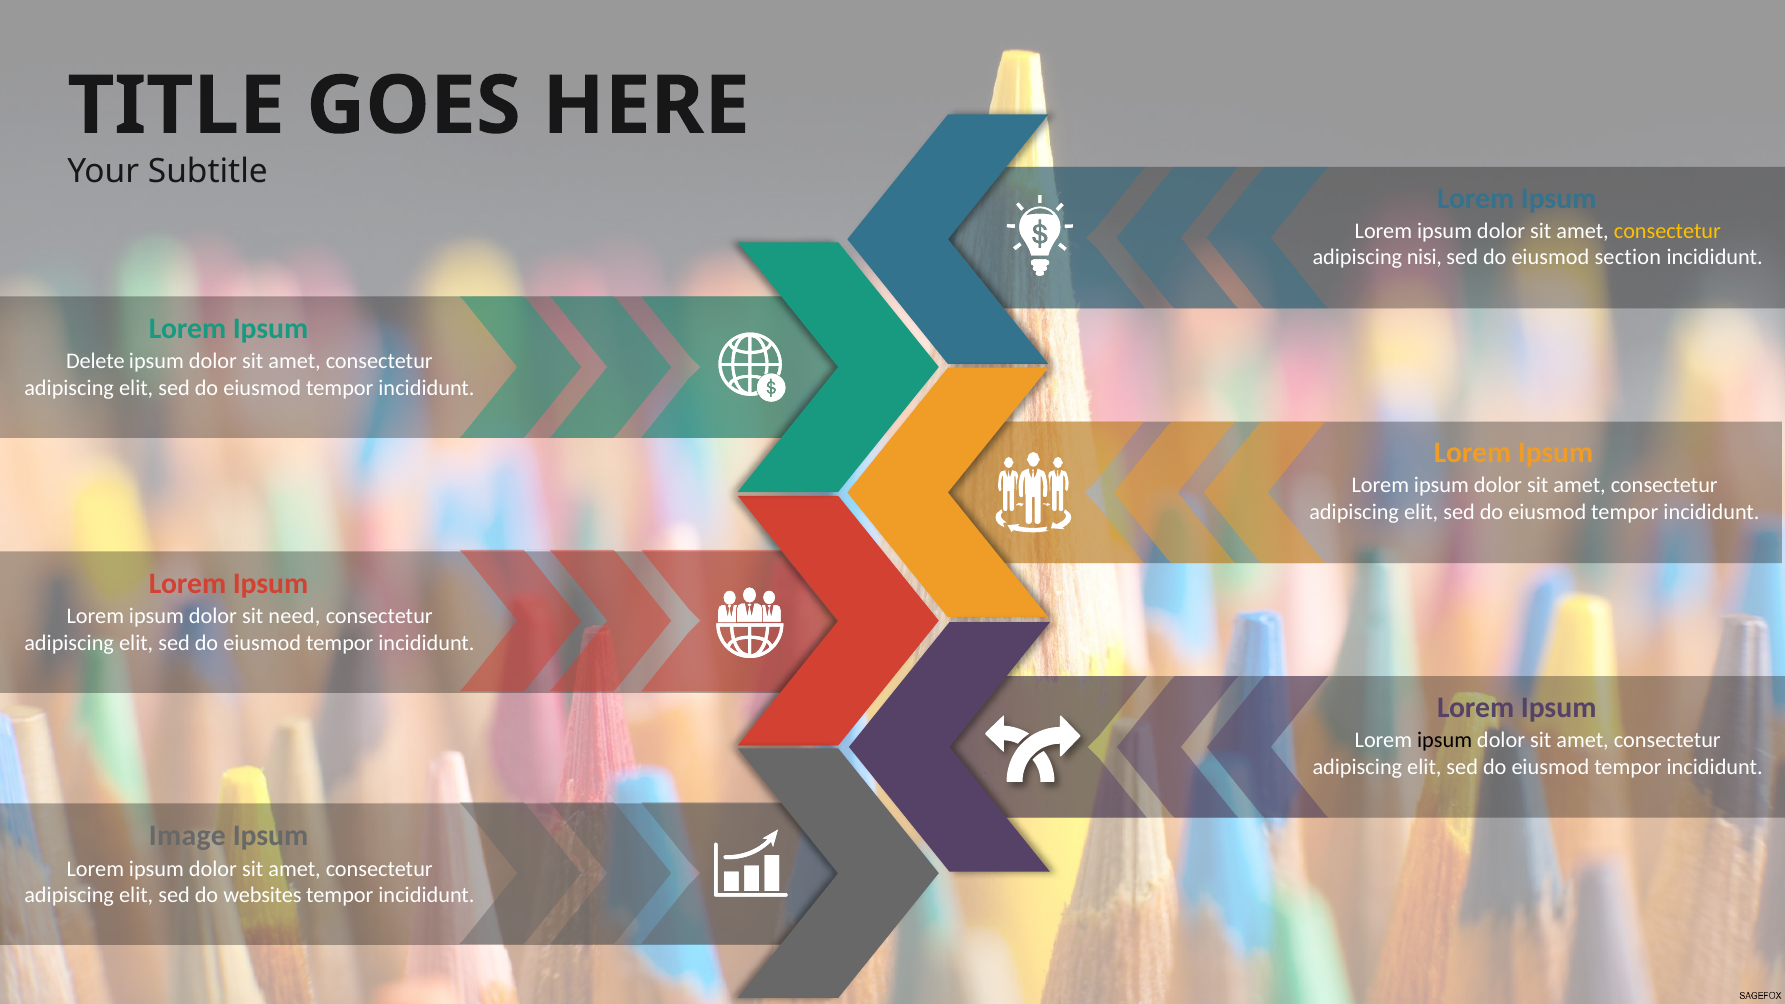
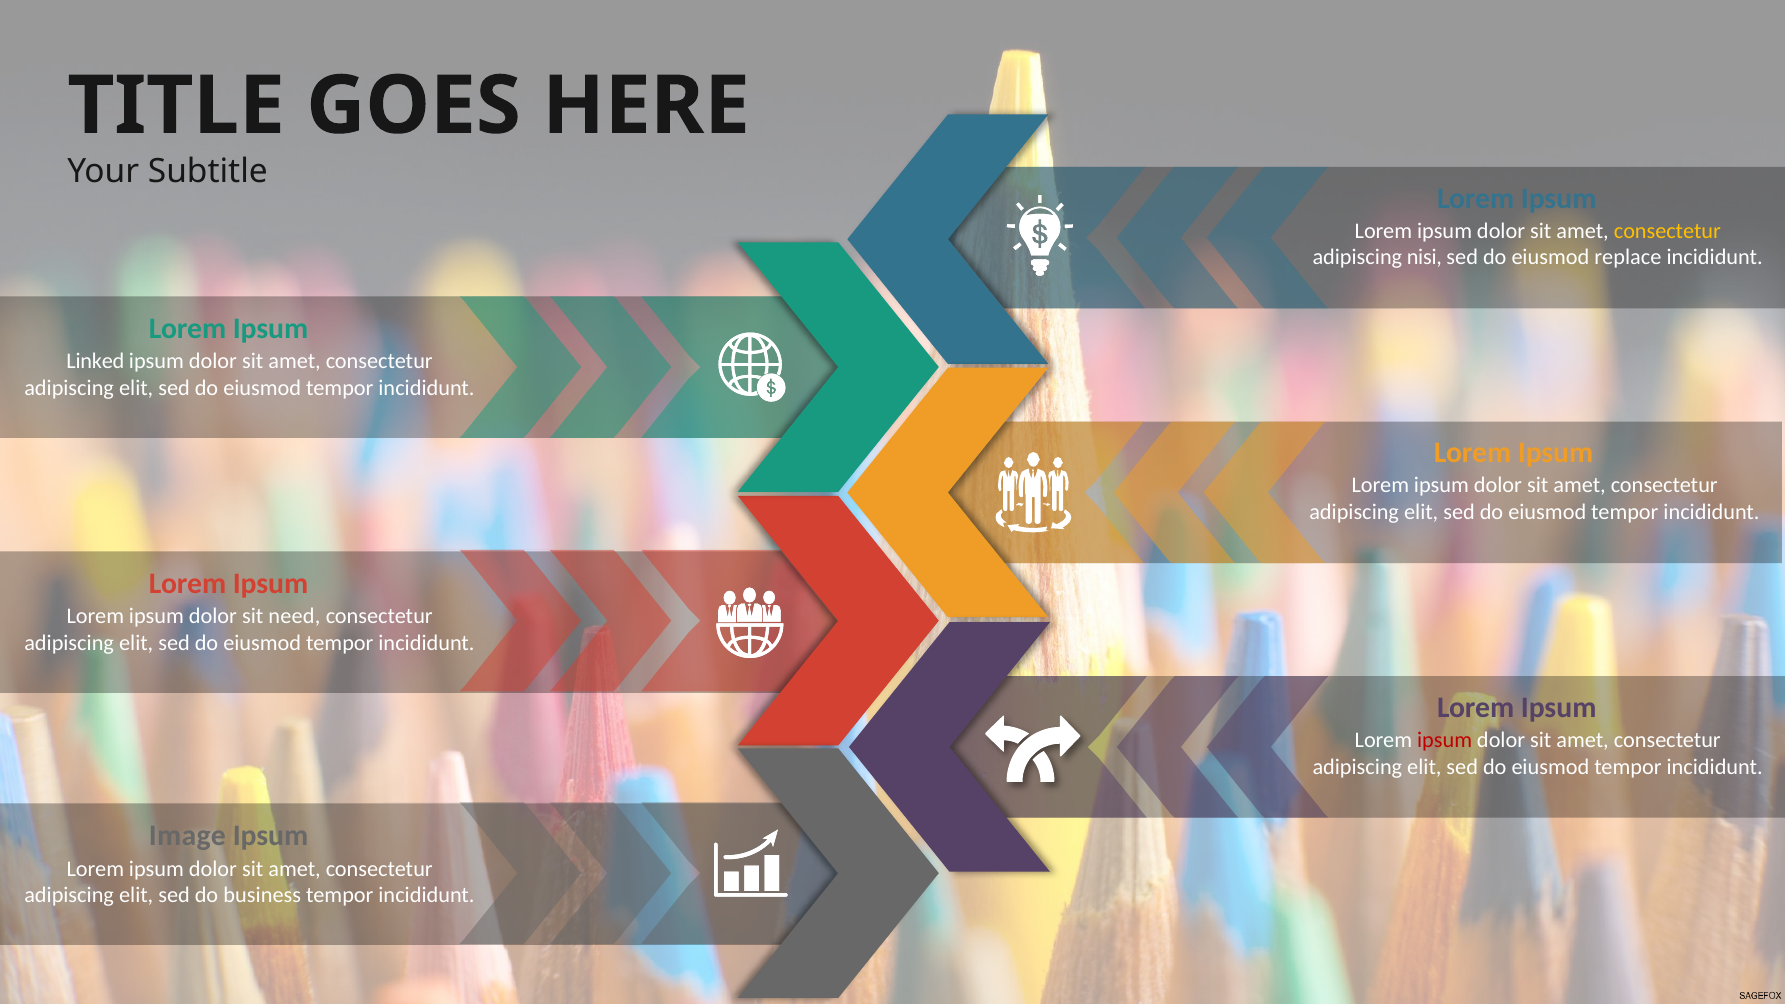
section: section -> replace (1628, 258)
Delete: Delete -> Linked (95, 361)
ipsum colour: black -> red (1445, 740)
websites: websites -> business (262, 895)
